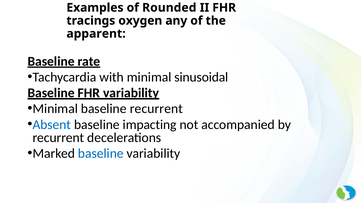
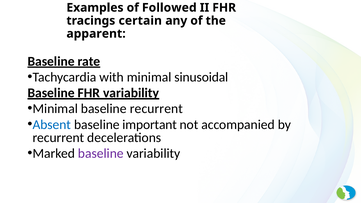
Rounded: Rounded -> Followed (169, 8)
oxygen: oxygen -> certain (140, 21)
impacting: impacting -> important (150, 125)
baseline colour: blue -> purple (101, 153)
